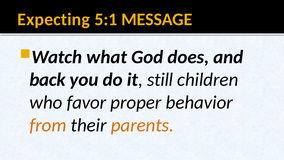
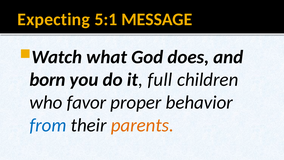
back: back -> born (48, 80)
still: still -> full (160, 80)
from colour: orange -> blue (48, 125)
